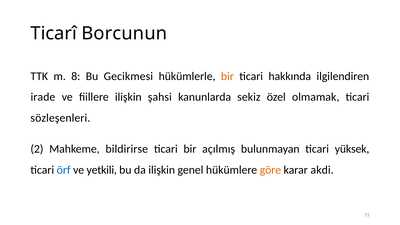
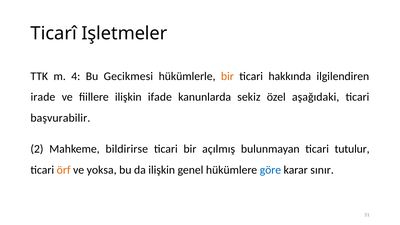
Borcunun: Borcunun -> Işletmeler (124, 34)
8: 8 -> 4 (76, 76)
şahsi: şahsi -> ifade (160, 97)
olmamak: olmamak -> aşağıdaki (316, 97)
sözleşenleri: sözleşenleri -> başvurabilir (60, 118)
yüksek: yüksek -> tutulur (352, 149)
örf colour: blue -> orange (64, 170)
yetkili: yetkili -> yoksa (102, 170)
göre colour: orange -> blue (270, 170)
akdi: akdi -> sınır (322, 170)
